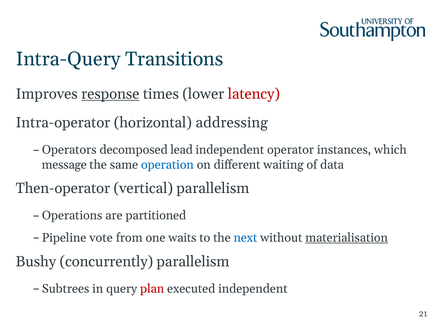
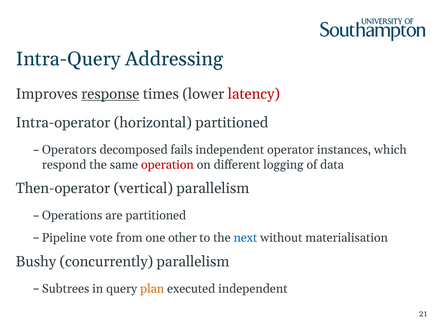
Transitions: Transitions -> Addressing (174, 59)
horizontal addressing: addressing -> partitioned (232, 123)
lead: lead -> fails (182, 150)
message: message -> respond (64, 165)
operation colour: blue -> red (167, 165)
waiting: waiting -> logging (283, 165)
waits: waits -> other (182, 238)
materialisation underline: present -> none (347, 238)
plan colour: red -> orange (152, 289)
